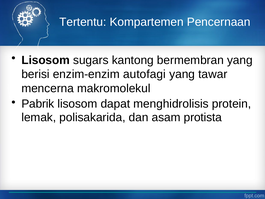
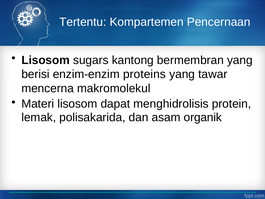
autofagi: autofagi -> proteins (144, 74)
Pabrik: Pabrik -> Materi (38, 104)
protista: protista -> organik (203, 117)
